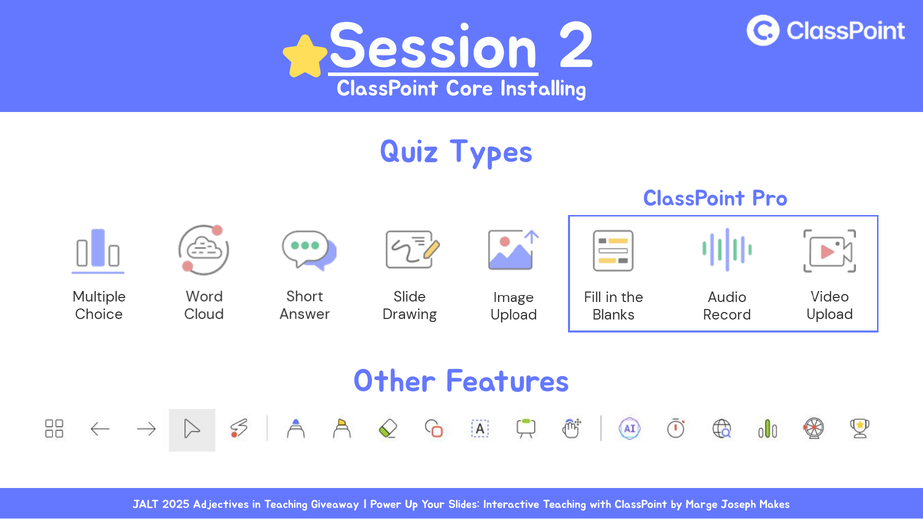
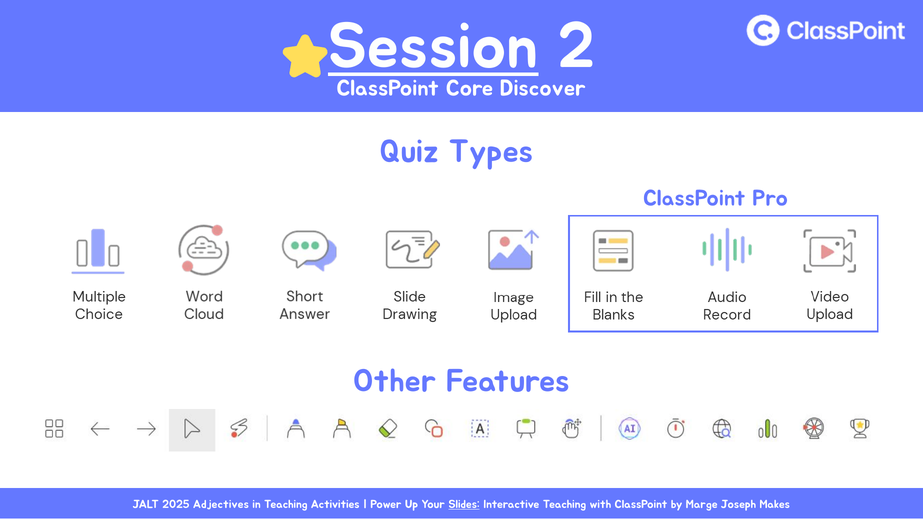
Installing: Installing -> Discover (543, 88)
Giveaway: Giveaway -> Activities (335, 504)
Slides underline: none -> present (464, 504)
